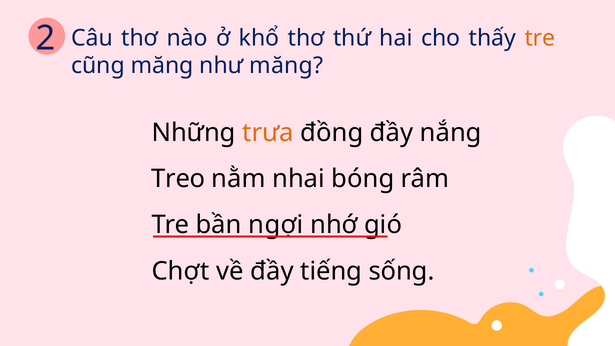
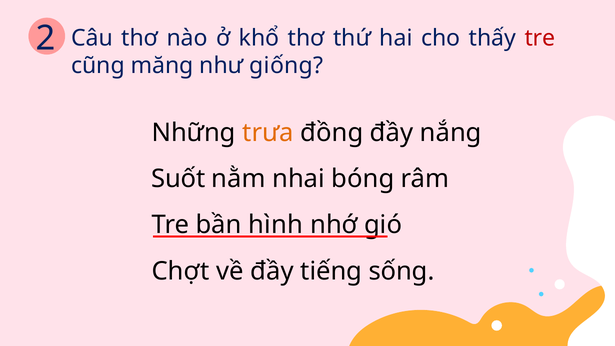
tre colour: orange -> red (540, 38)
như măng: măng -> giống (286, 66)
Treo: Treo -> Suốt (178, 179)
ngợi: ngợi -> hình (276, 225)
